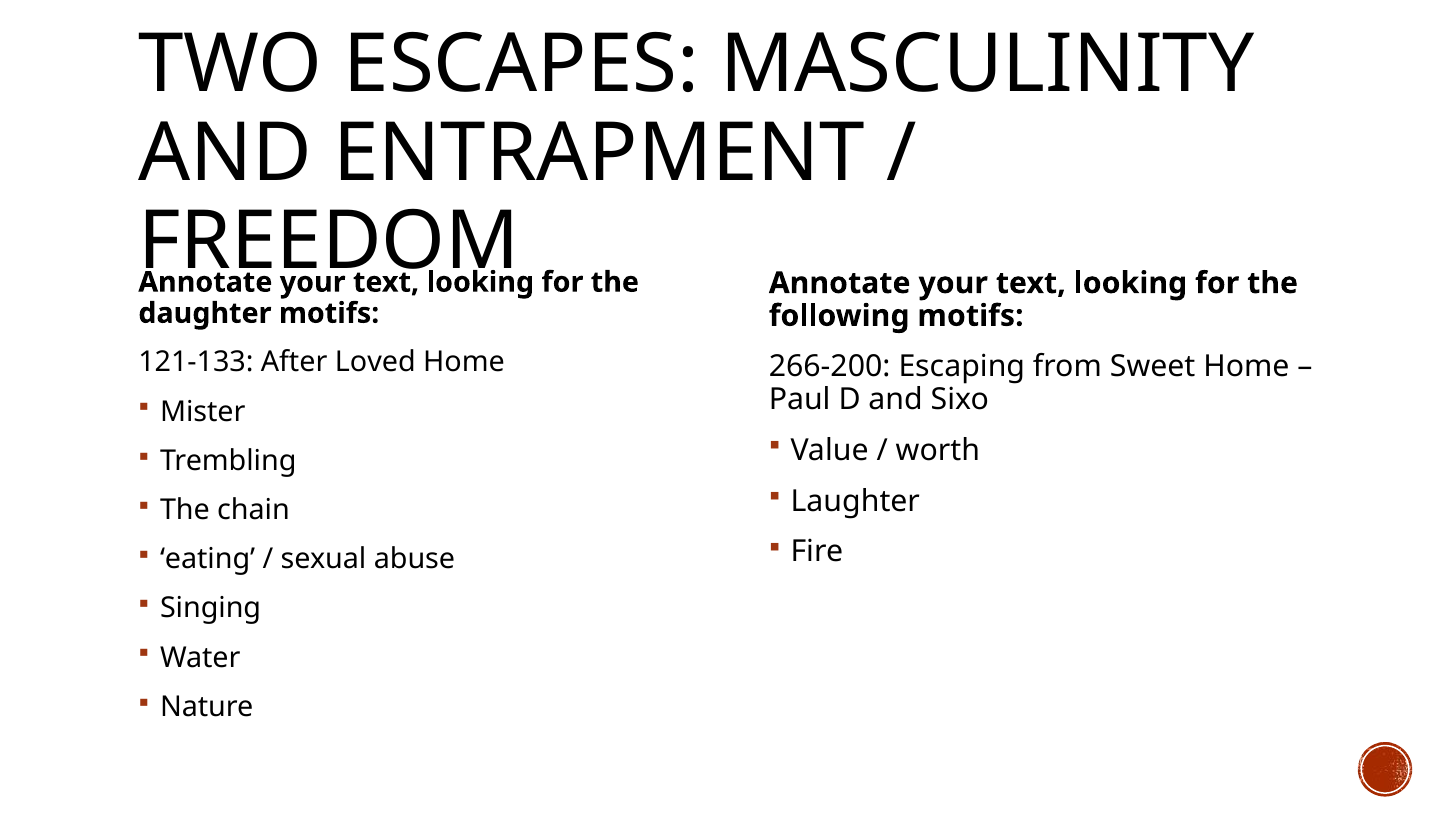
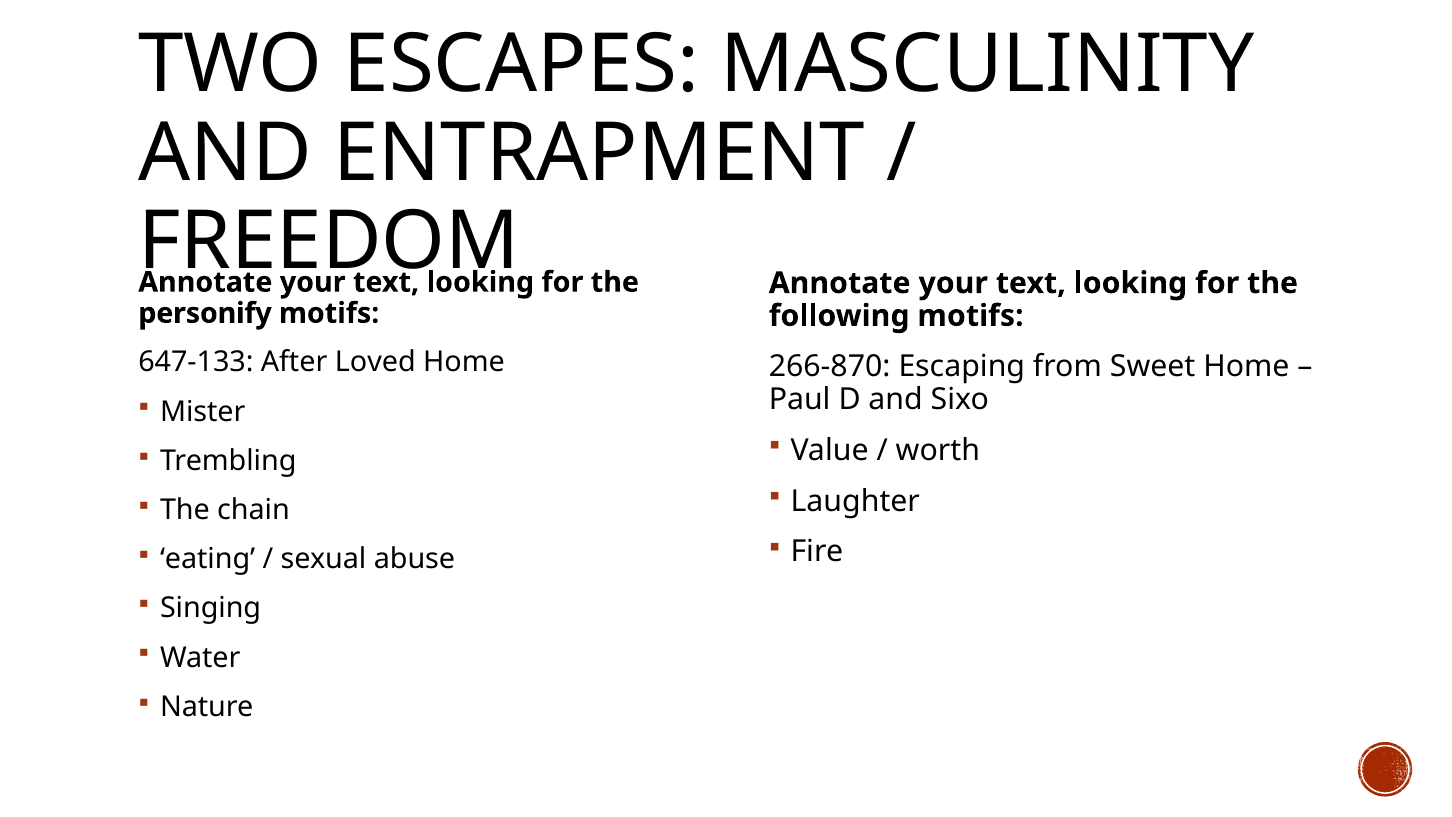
daughter: daughter -> personify (205, 313)
121-133: 121-133 -> 647-133 (196, 362)
266-200: 266-200 -> 266-870 (830, 367)
